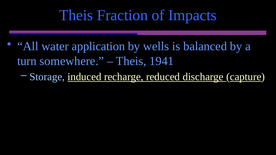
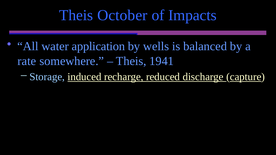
Fraction: Fraction -> October (122, 15)
turn: turn -> rate (27, 61)
